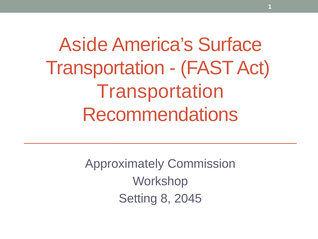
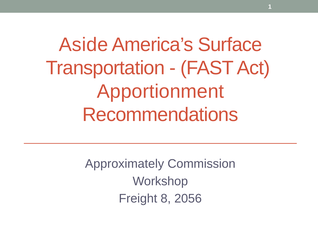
Transportation: Transportation -> Apportionment (160, 91)
Setting: Setting -> Freight (138, 198)
2045: 2045 -> 2056 (188, 198)
